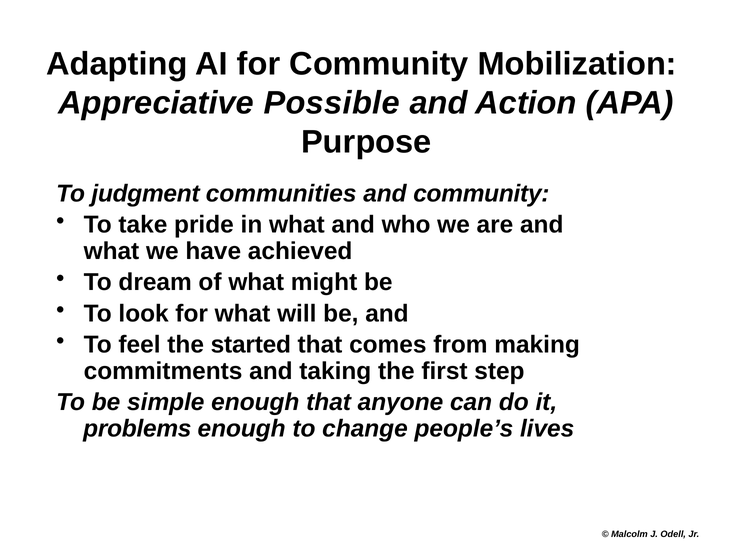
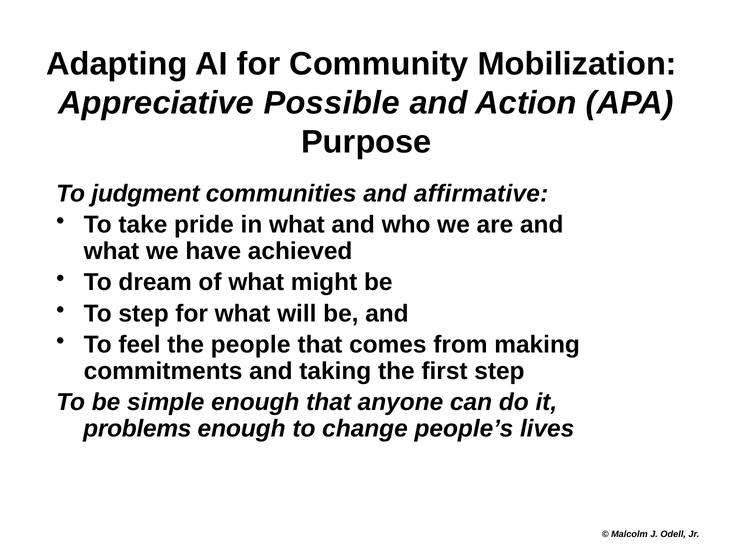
and community: community -> affirmative (481, 194)
To look: look -> step (144, 314)
started: started -> people (251, 345)
